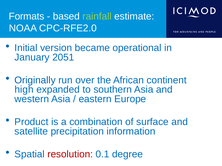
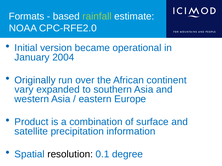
2051: 2051 -> 2004 (63, 57)
high: high -> vary (24, 90)
resolution colour: red -> black (70, 155)
